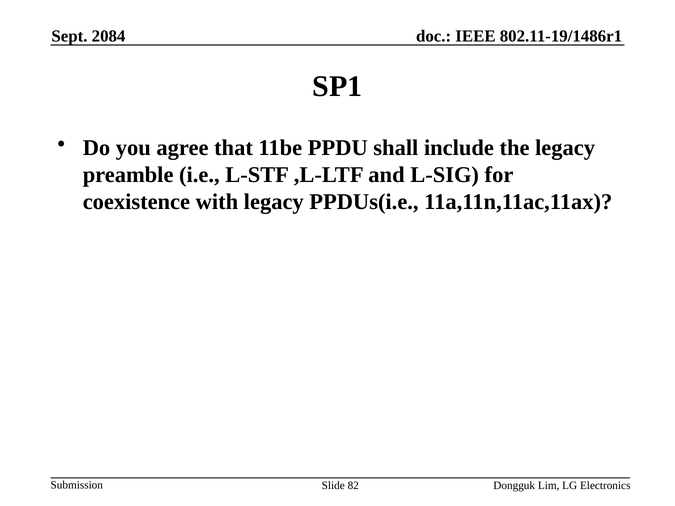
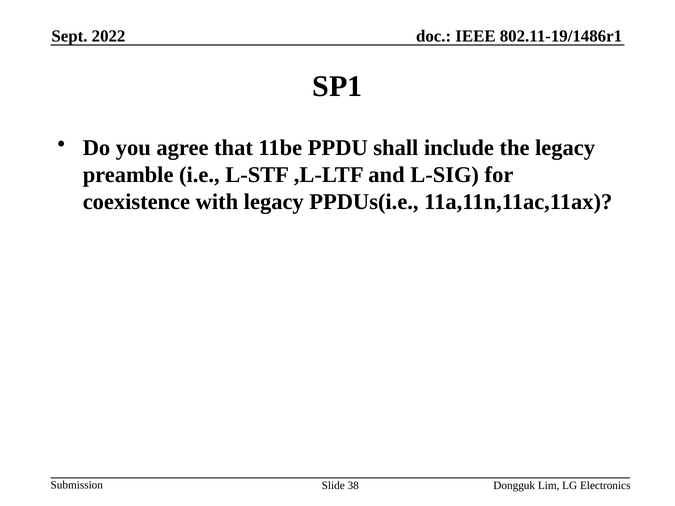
2084: 2084 -> 2022 (109, 36)
82: 82 -> 38 (353, 486)
